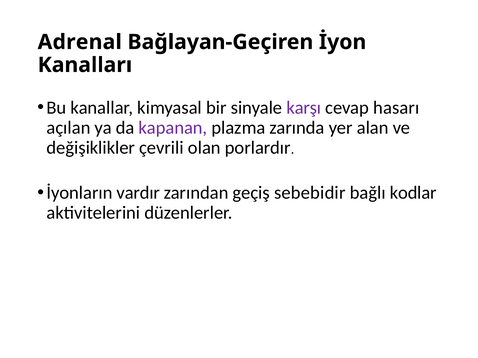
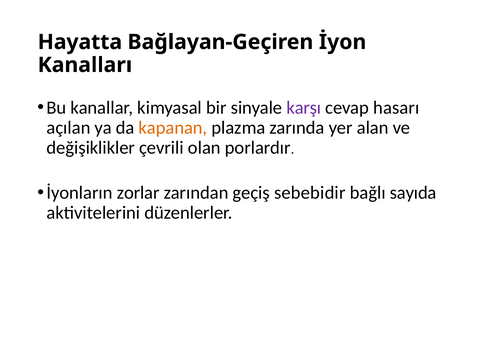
Adrenal: Adrenal -> Hayatta (80, 42)
kapanan colour: purple -> orange (173, 128)
vardır: vardır -> zorlar (138, 193)
kodlar: kodlar -> sayıda (413, 193)
